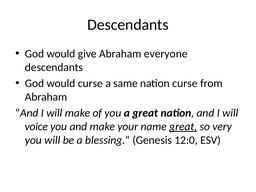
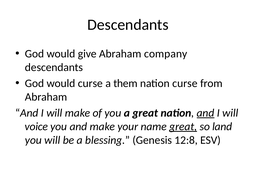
everyone: everyone -> company (166, 54)
same: same -> them (126, 83)
and underline: none -> present (206, 113)
very: very -> land (222, 127)
12:0: 12:0 -> 12:8 (186, 140)
